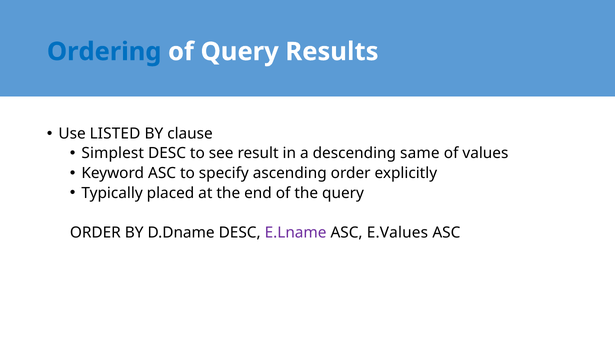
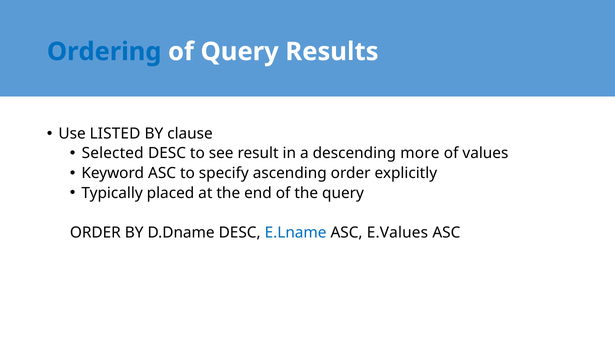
Simplest: Simplest -> Selected (113, 153)
same: same -> more (420, 153)
E.Lname colour: purple -> blue (296, 232)
